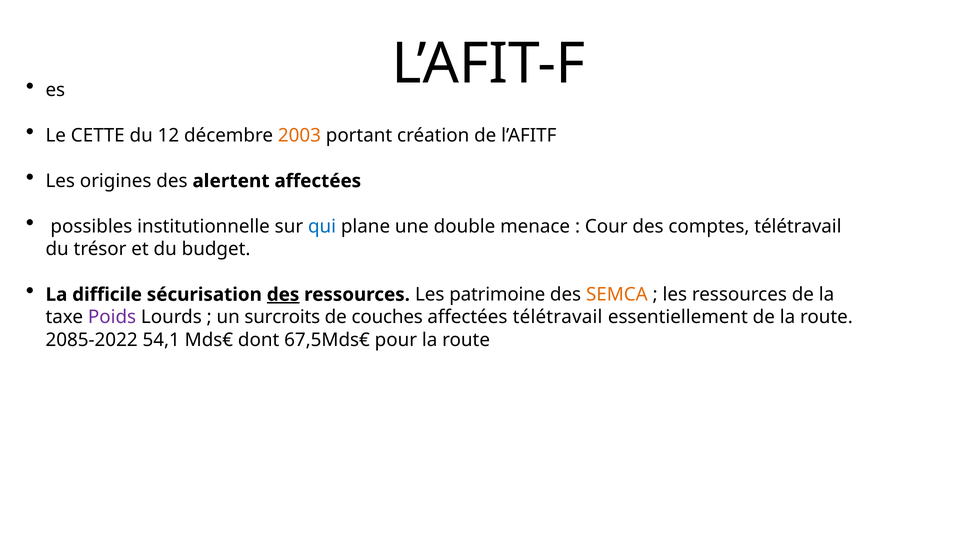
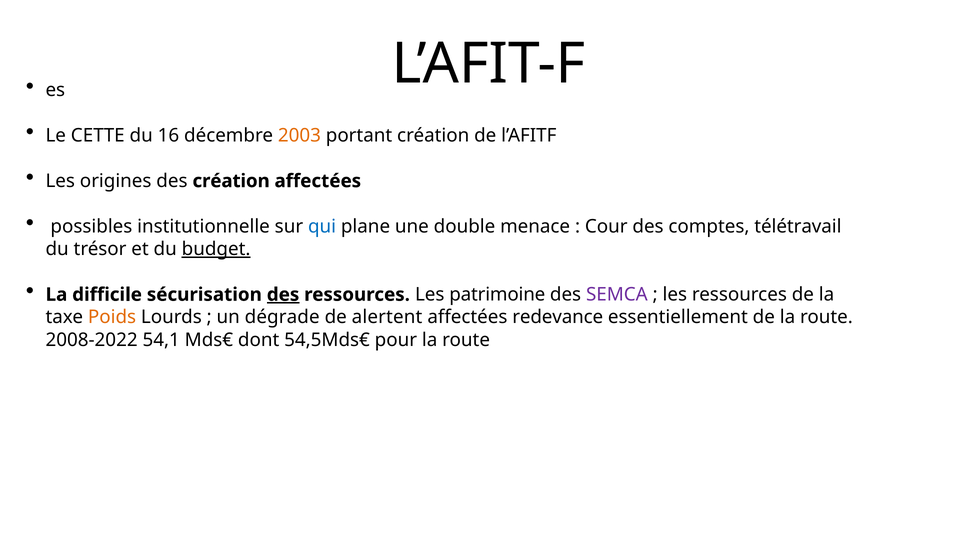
12: 12 -> 16 (168, 135)
des alertent: alertent -> création (231, 181)
budget underline: none -> present (216, 249)
SEMCA colour: orange -> purple (617, 294)
Poids colour: purple -> orange (112, 317)
surcroits: surcroits -> dégrade (282, 317)
couches: couches -> alertent (387, 317)
affectées télétravail: télétravail -> redevance (558, 317)
2085-2022: 2085-2022 -> 2008-2022 (92, 340)
67,5Mds€: 67,5Mds€ -> 54,5Mds€ (327, 340)
